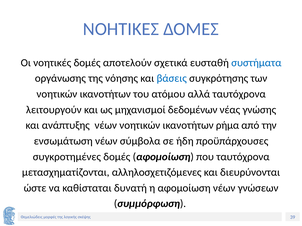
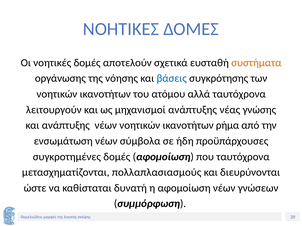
συστήματα colour: blue -> orange (256, 63)
μηχανισμοί δεδομένων: δεδομένων -> ανάπτυξης (193, 110)
αλληλοσχετιζόμενες: αλληλοσχετιζόμενες -> πολλαπλασιασμούς (157, 173)
